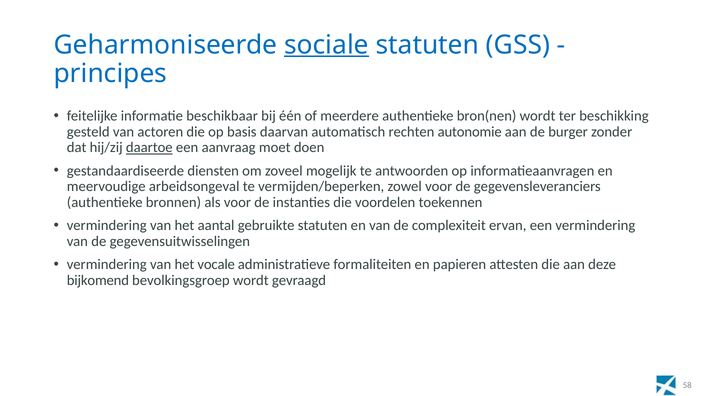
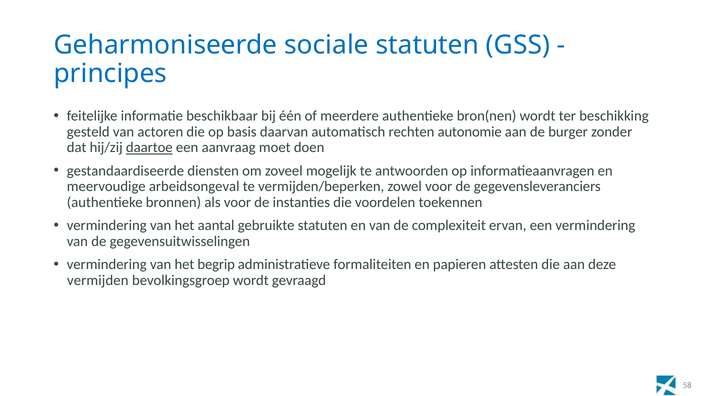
sociale underline: present -> none (327, 45)
vocale: vocale -> begrip (216, 265)
bijkomend: bijkomend -> vermijden (98, 280)
